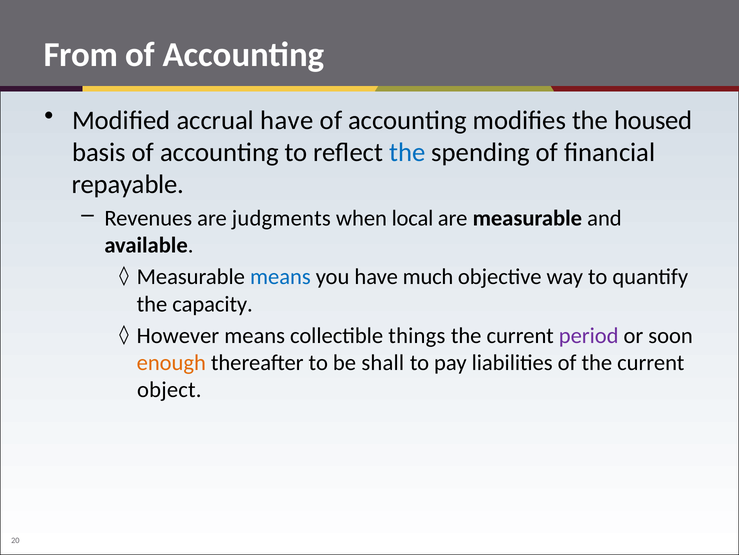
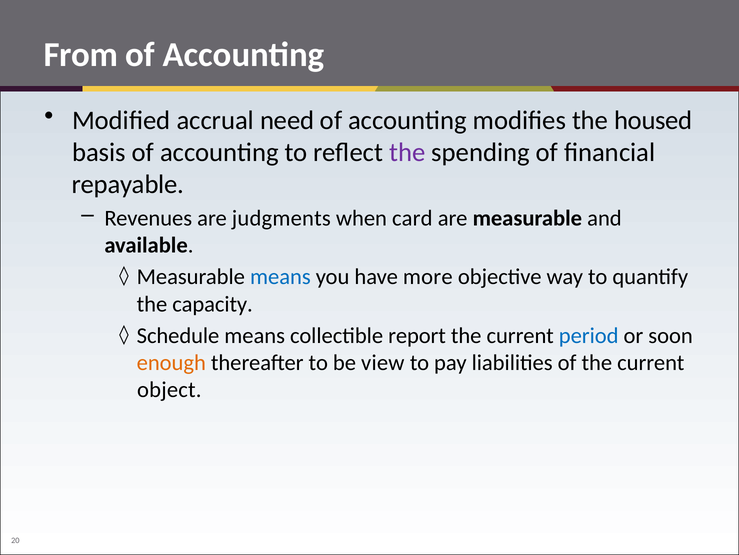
accrual have: have -> need (287, 120)
the colour: blue -> purple (407, 152)
local: local -> card (412, 218)
much: much -> more (428, 277)
However: However -> Schedule (178, 335)
things: things -> report (417, 335)
period colour: purple -> blue (589, 335)
shall: shall -> view (383, 362)
